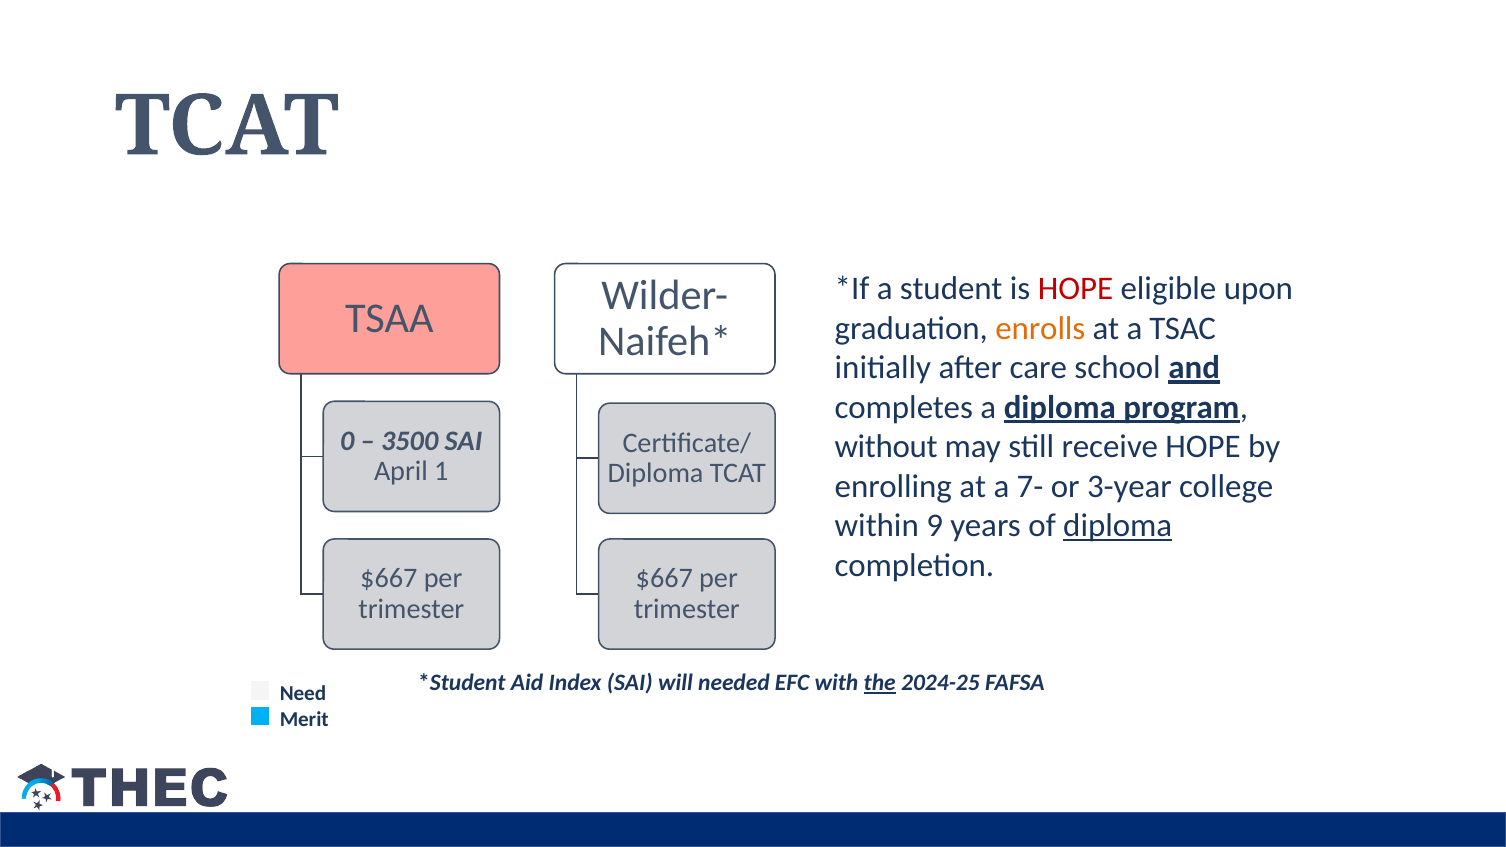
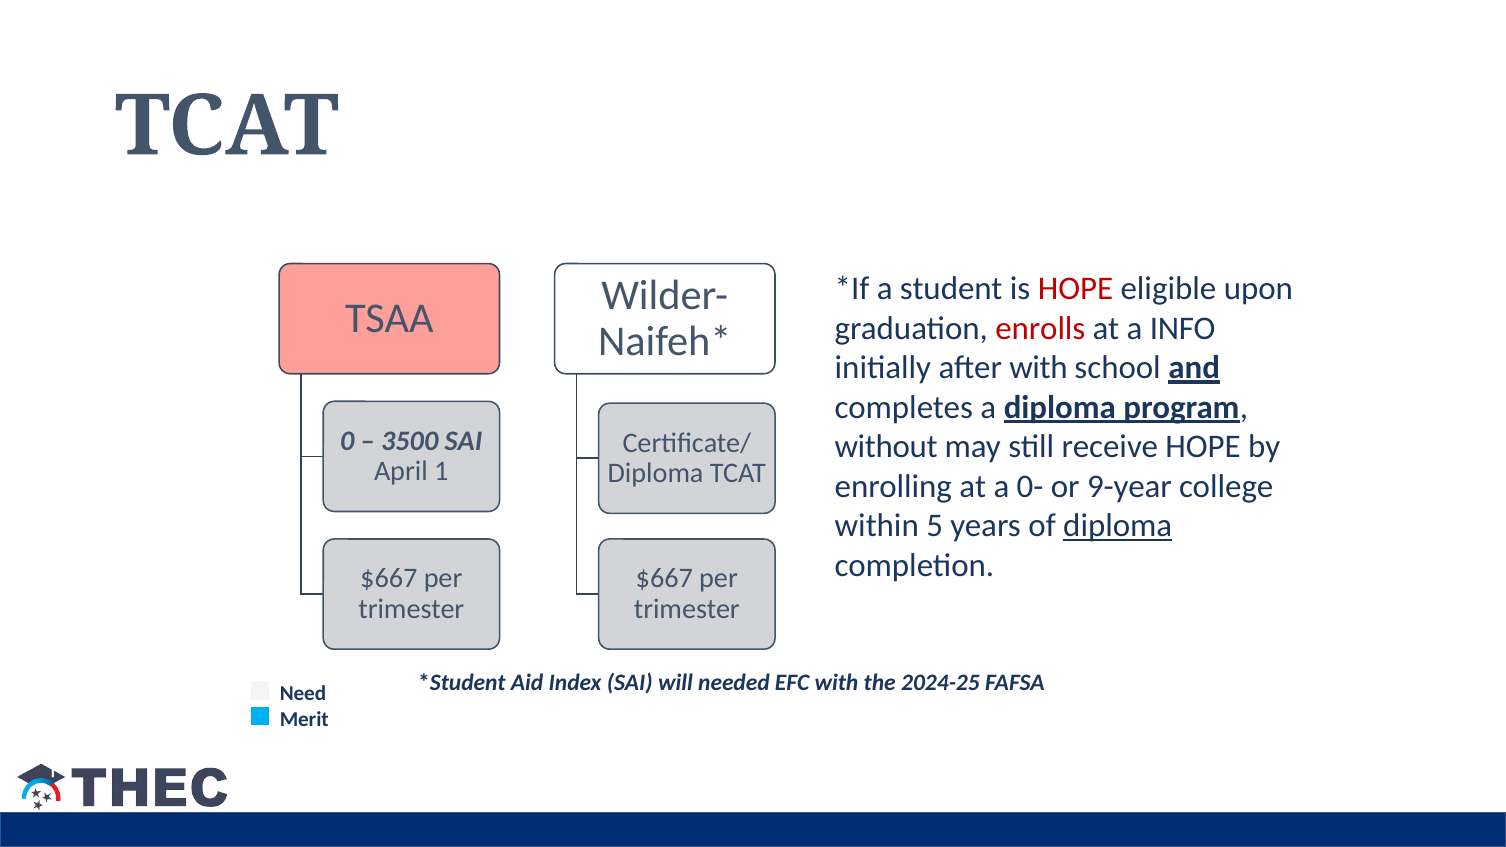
enrolls colour: orange -> red (1040, 328)
TSAC: TSAC -> INFO (1183, 328)
after care: care -> with (1038, 368)
7-: 7- -> 0- (1030, 486)
3-year: 3-year -> 9-year (1129, 486)
9: 9 -> 5 (935, 526)
the underline: present -> none (880, 683)
